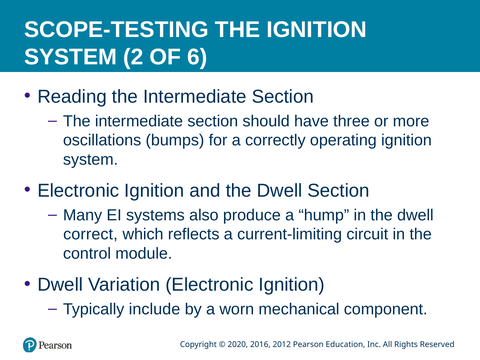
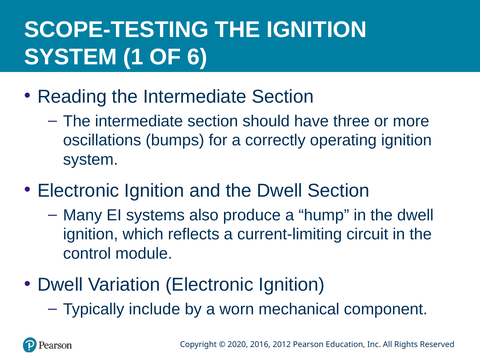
2: 2 -> 1 (133, 57)
correct: correct -> ignition (91, 234)
